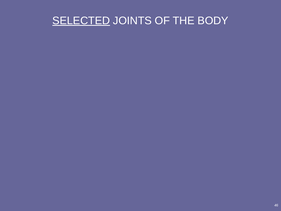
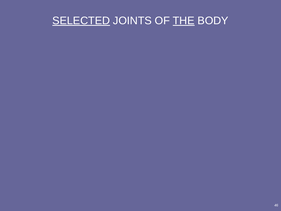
THE underline: none -> present (184, 21)
